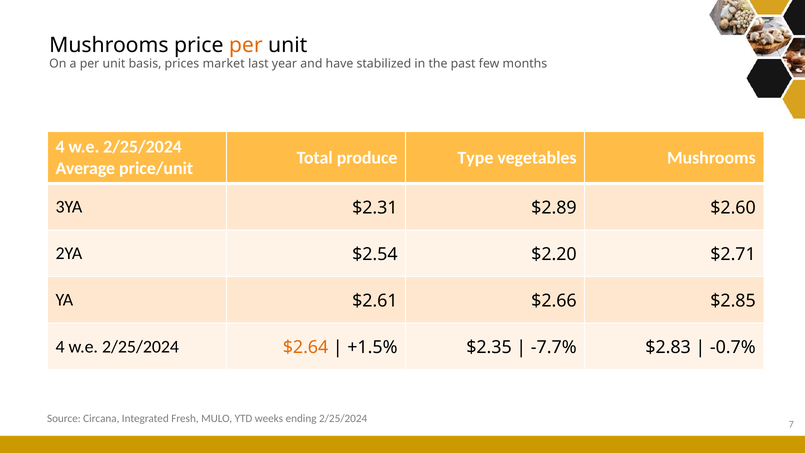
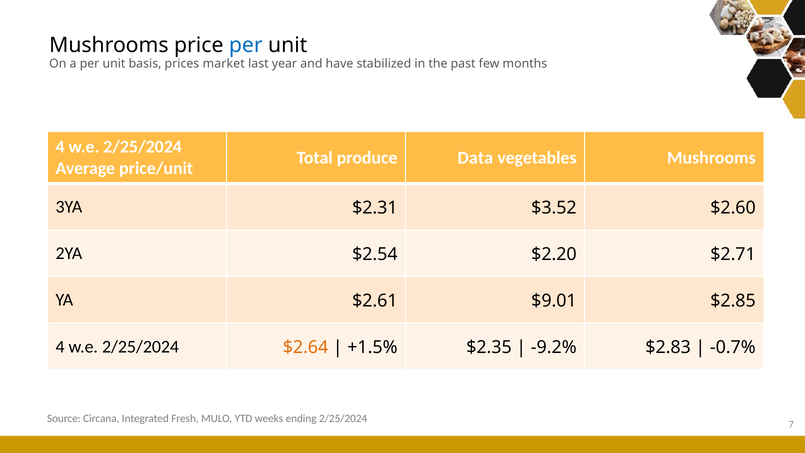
per colour: orange -> blue (246, 45)
Type: Type -> Data (475, 158)
$2.89: $2.89 -> $3.52 (554, 208)
$2.66: $2.66 -> $9.01 (554, 301)
-7.7%: -7.7% -> -9.2% (554, 347)
